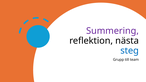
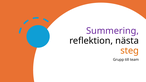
steg colour: blue -> orange (130, 51)
